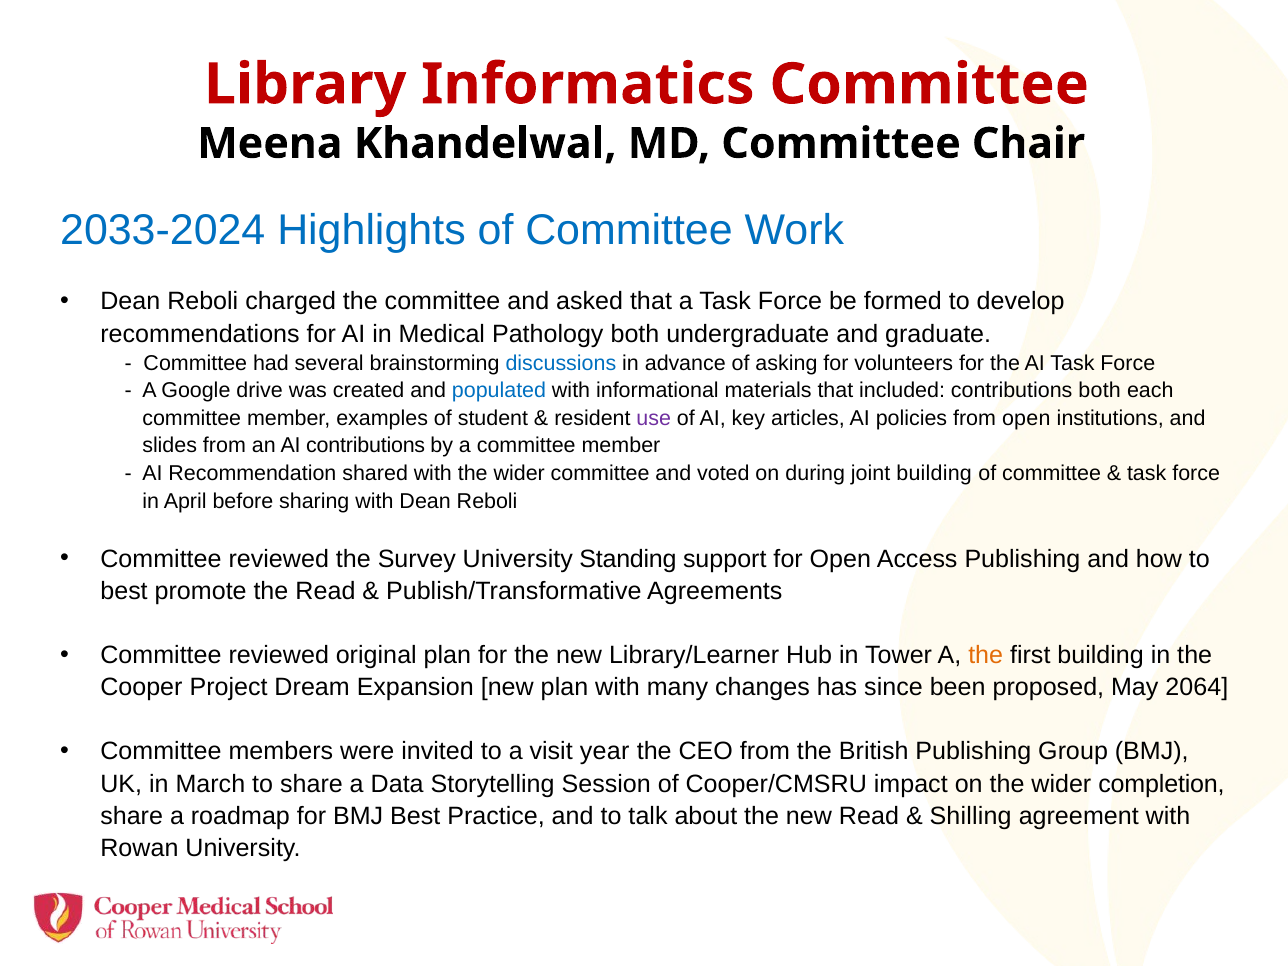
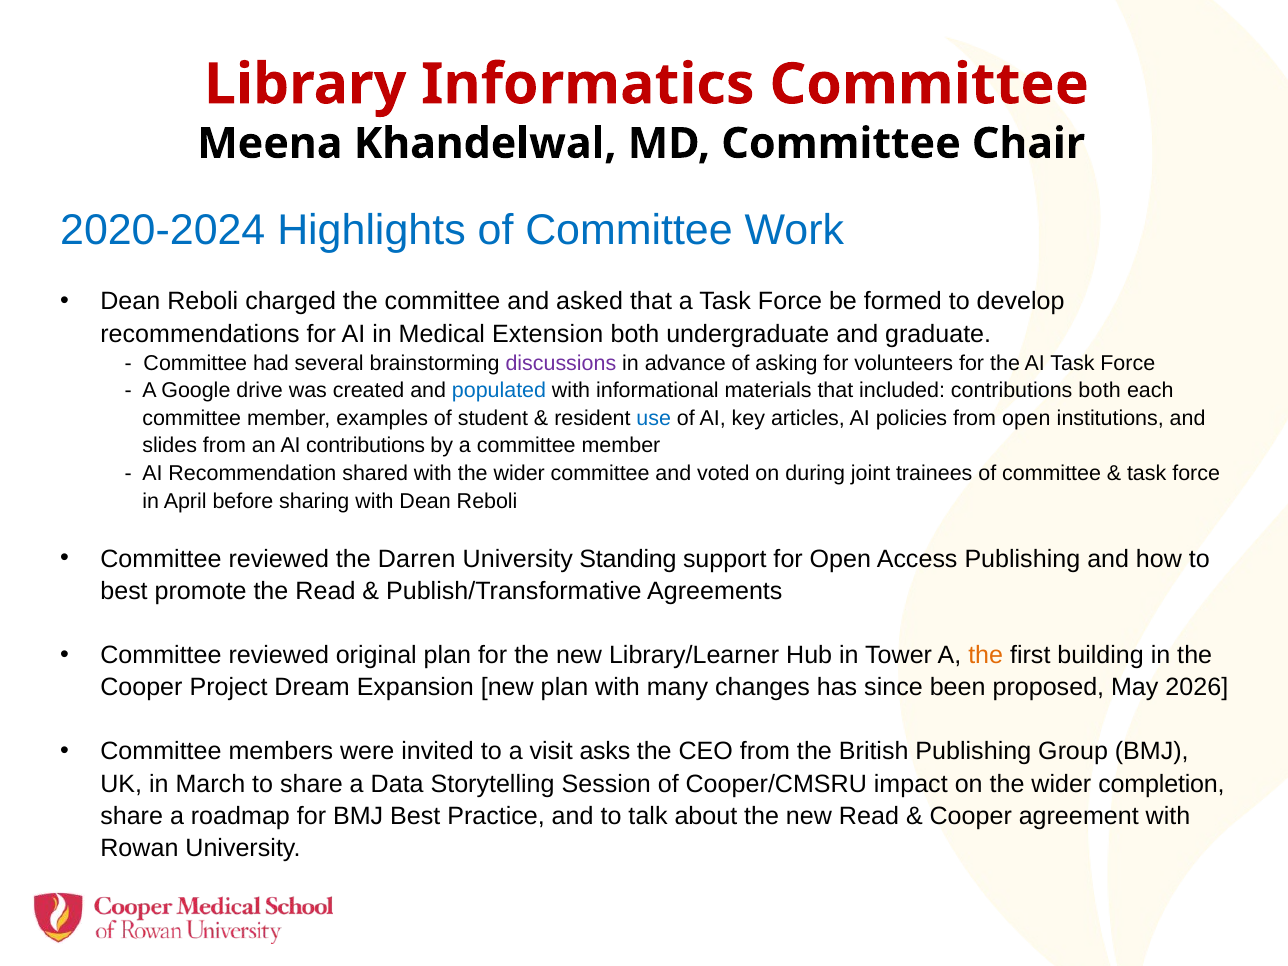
2033-2024: 2033-2024 -> 2020-2024 (163, 230)
Pathology: Pathology -> Extension (548, 334)
discussions colour: blue -> purple (561, 363)
use colour: purple -> blue (654, 418)
joint building: building -> trainees (934, 473)
Survey: Survey -> Darren (417, 559)
2064: 2064 -> 2026 (1197, 687)
year: year -> asks (605, 752)
Shilling: Shilling -> Cooper (971, 816)
